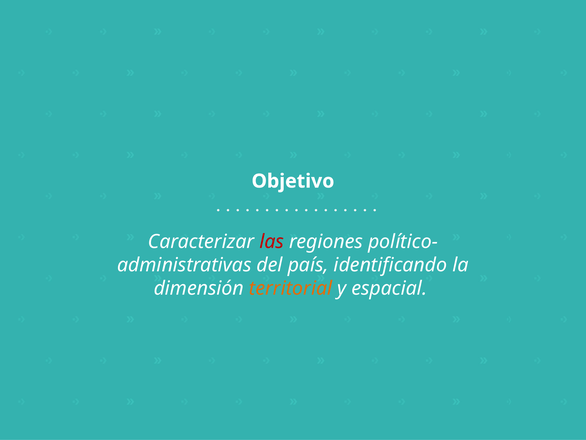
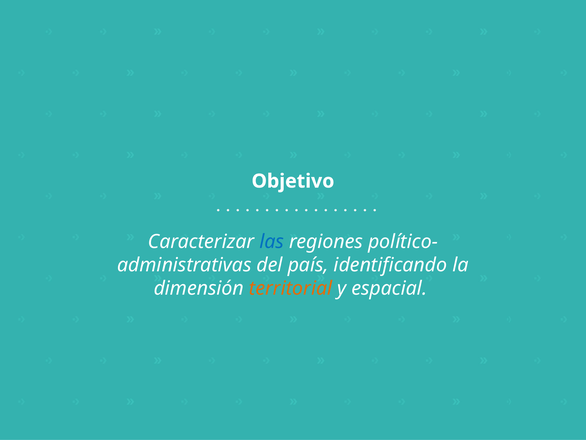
las colour: red -> blue (272, 241)
